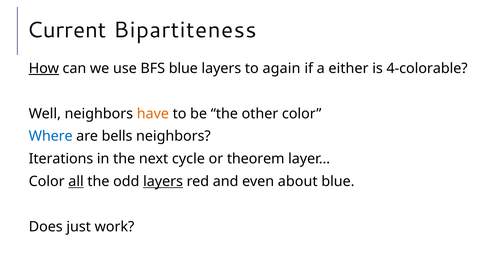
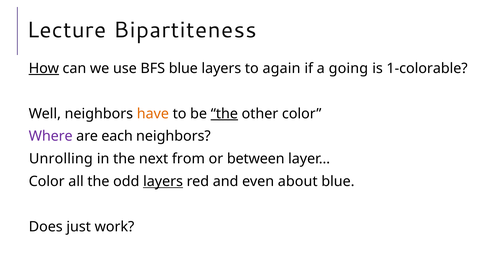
Current: Current -> Lecture (67, 30)
either: either -> going (348, 68)
4-colorable: 4-colorable -> 1-colorable (427, 68)
the underline: none -> present (224, 114)
Where colour: blue -> purple (51, 136)
bells: bells -> each (117, 136)
Iterations: Iterations -> Unrolling (61, 159)
cycle: cycle -> from (188, 159)
theorem: theorem -> between (256, 159)
all underline: present -> none (76, 182)
